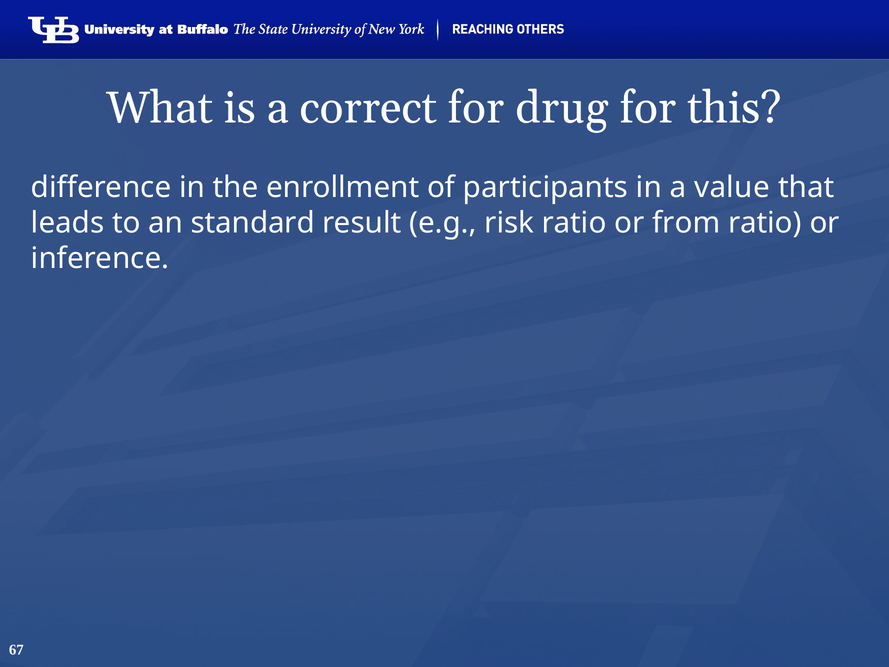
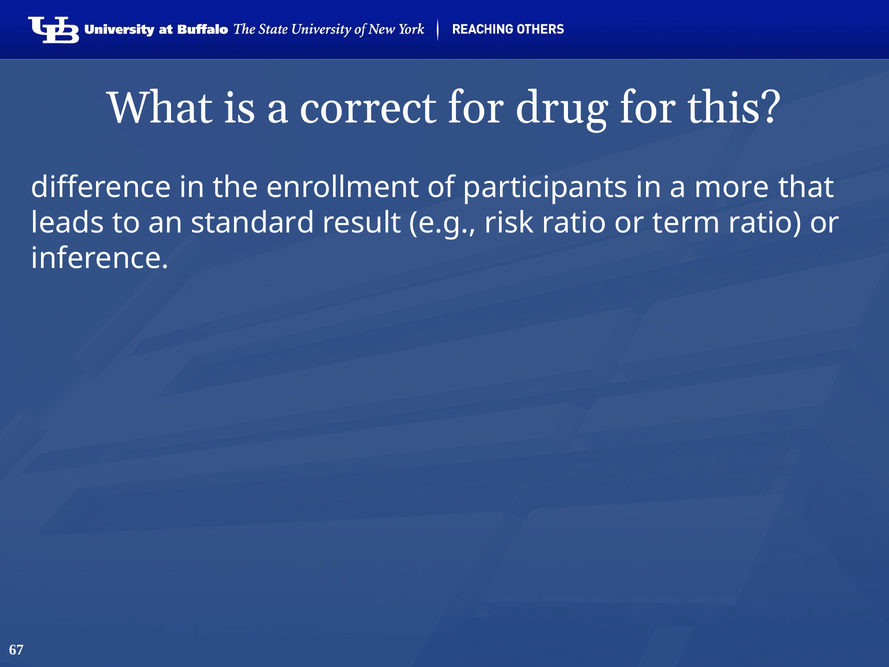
value: value -> more (732, 187)
from: from -> term (686, 223)
